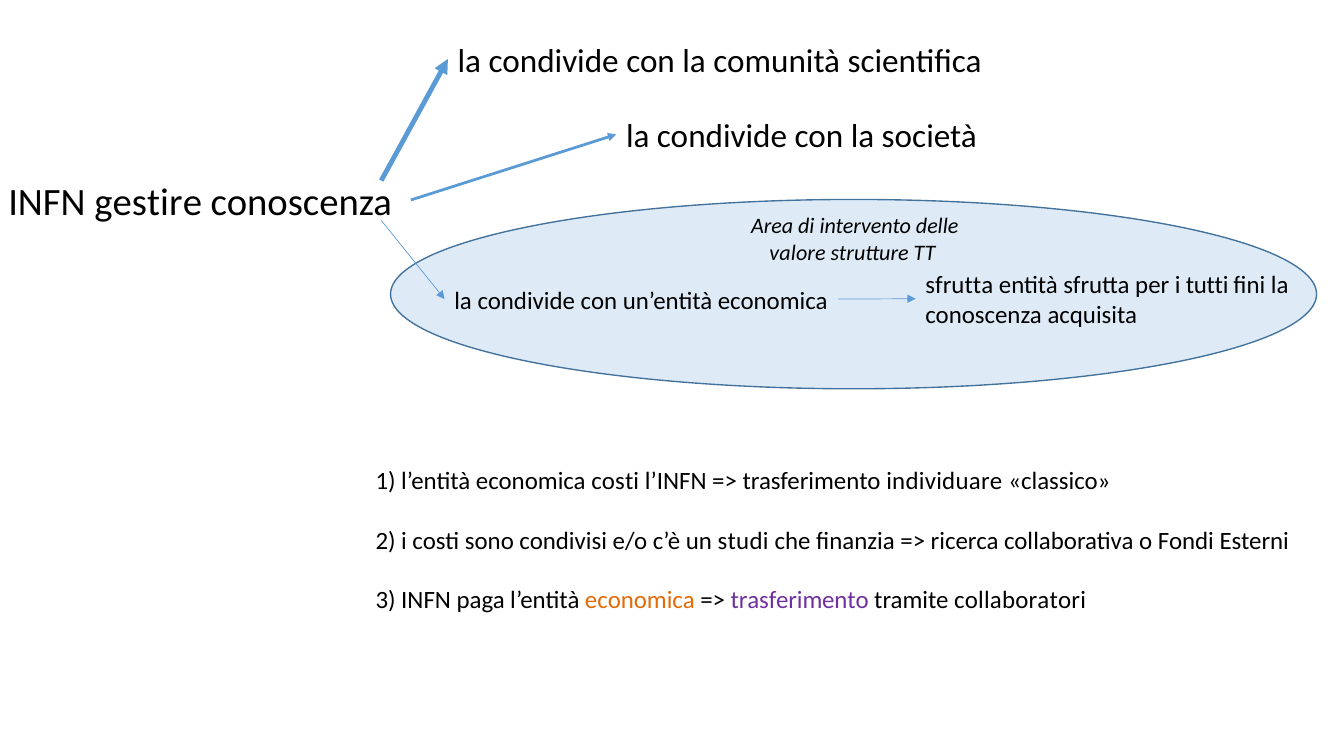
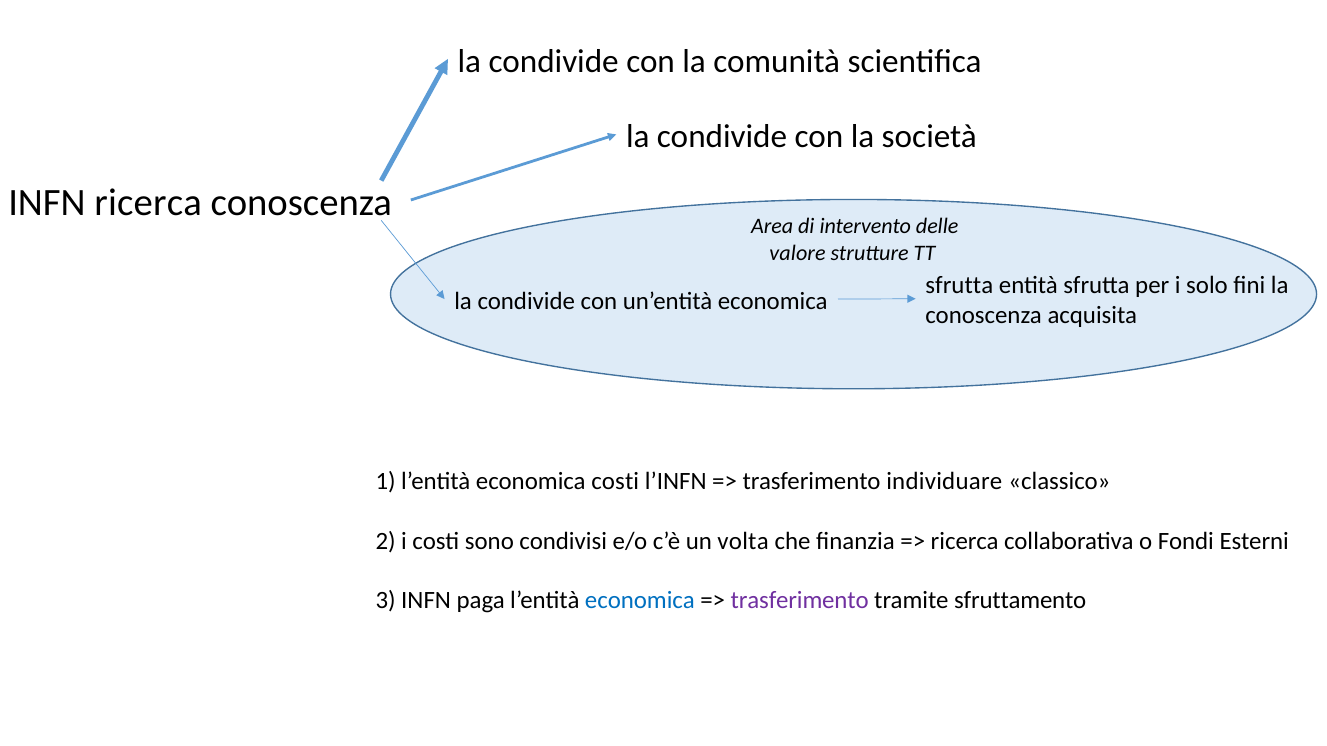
INFN gestire: gestire -> ricerca (148, 203)
tutti: tutti -> solo (1207, 286)
studi: studi -> volta (743, 541)
economica colour: orange -> blue (640, 601)
collaboratori: collaboratori -> sfruttamento (1020, 601)
